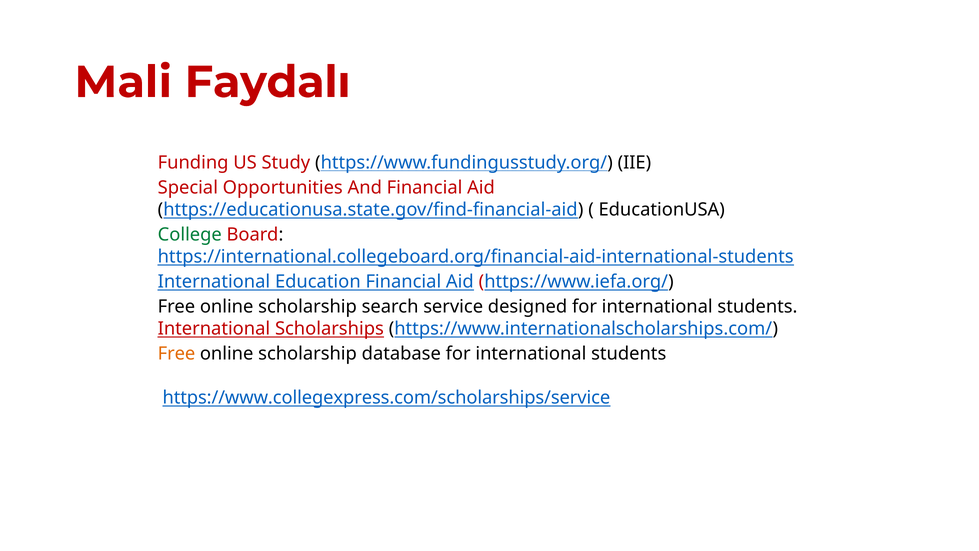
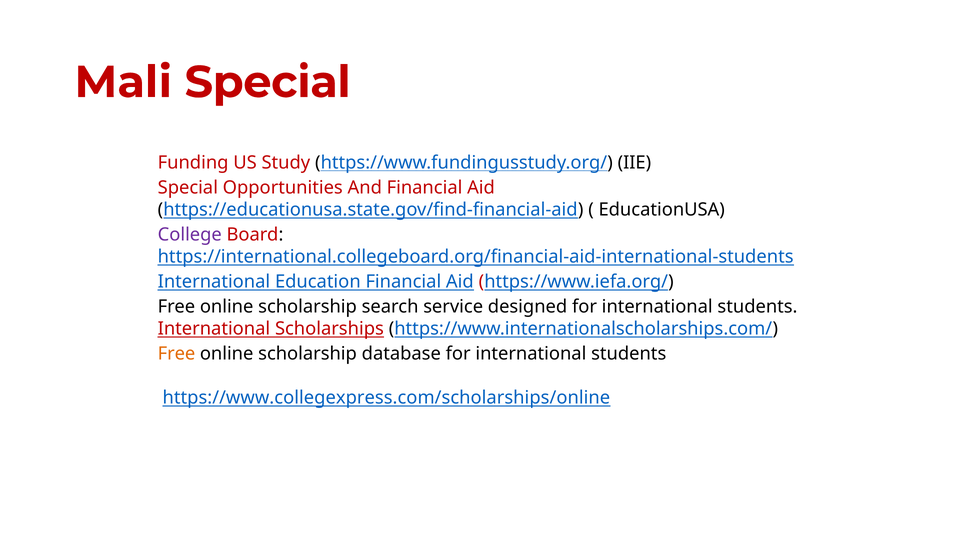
Mali Faydalı: Faydalı -> Special (268, 82)
College colour: green -> purple (190, 234)
https://www.collegexpress.com/scholarships/service: https://www.collegexpress.com/scholarships/service -> https://www.collegexpress.com/scholarships/online (386, 397)
